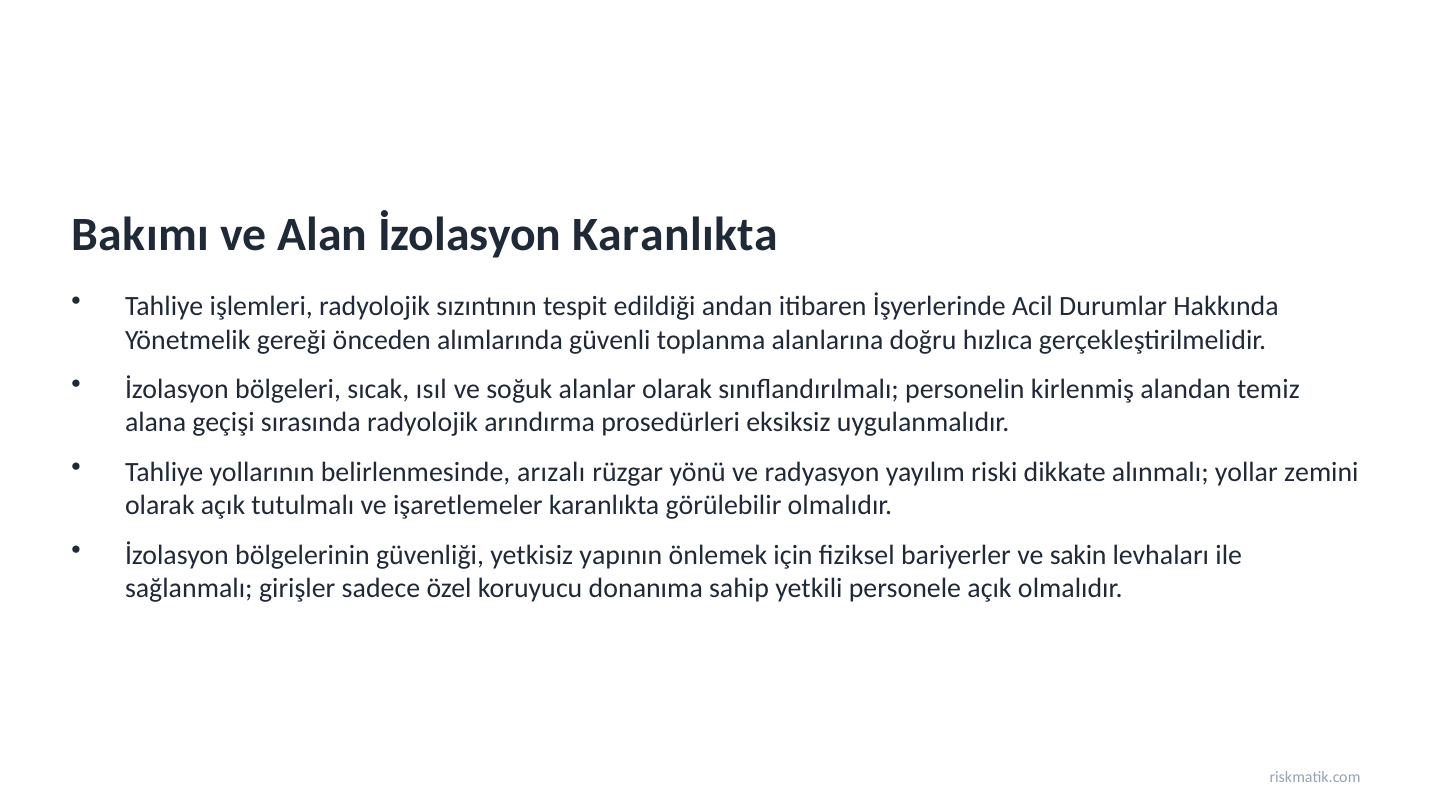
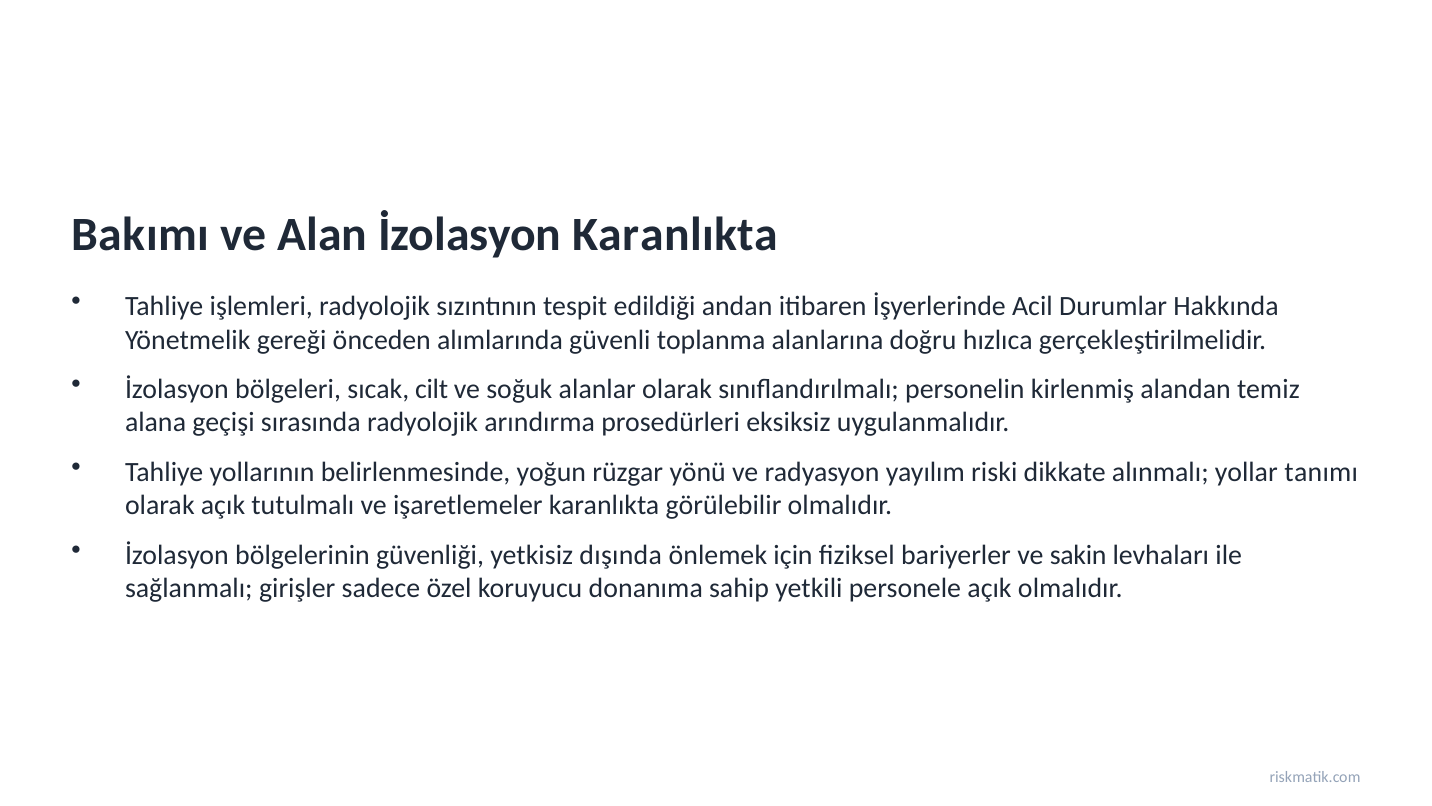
ısıl: ısıl -> cilt (432, 389)
arızalı: arızalı -> yoğun (551, 472)
zemini: zemini -> tanımı (1321, 472)
yapının: yapının -> dışında (621, 555)
